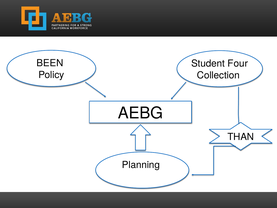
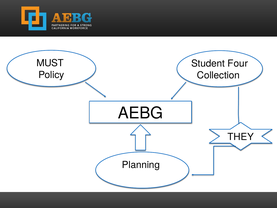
BEEN: BEEN -> MUST (50, 63)
THAN: THAN -> THEY (241, 137)
